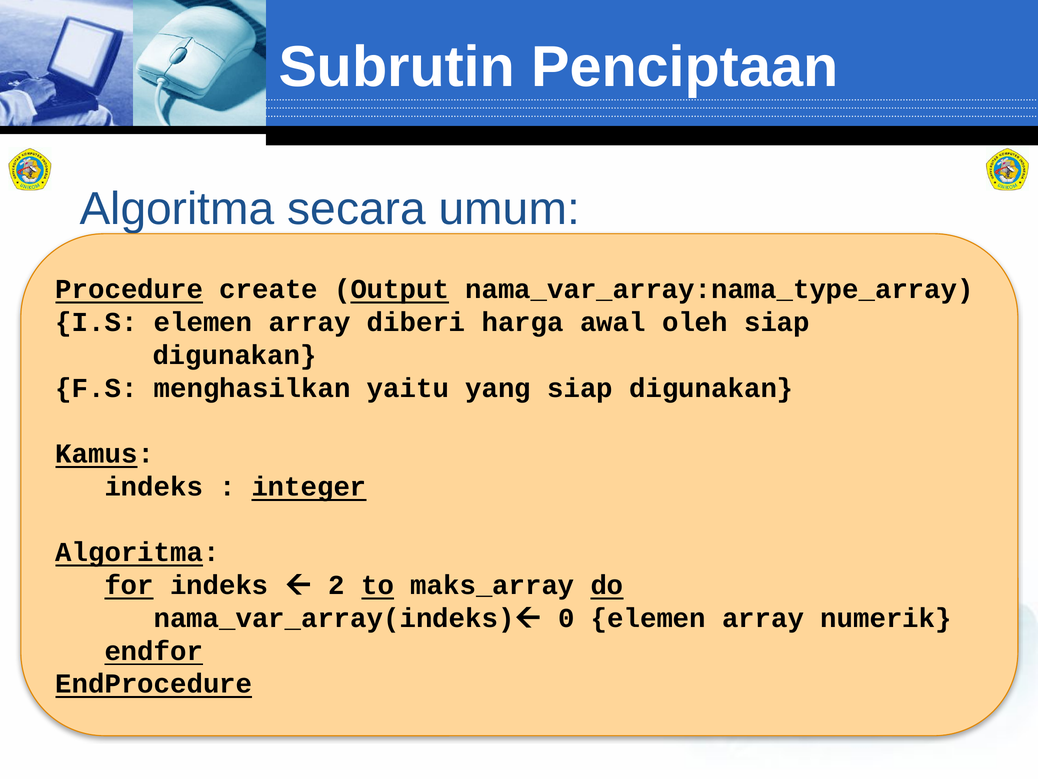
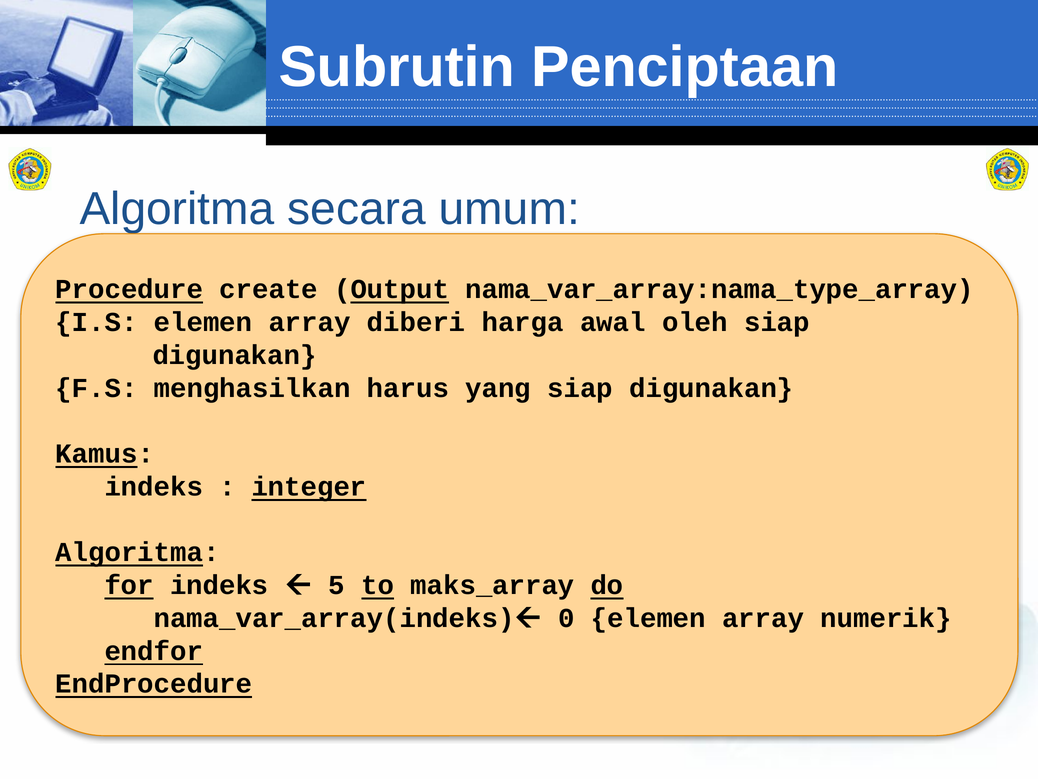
yaitu: yaitu -> harus (408, 388)
2: 2 -> 5 (337, 585)
